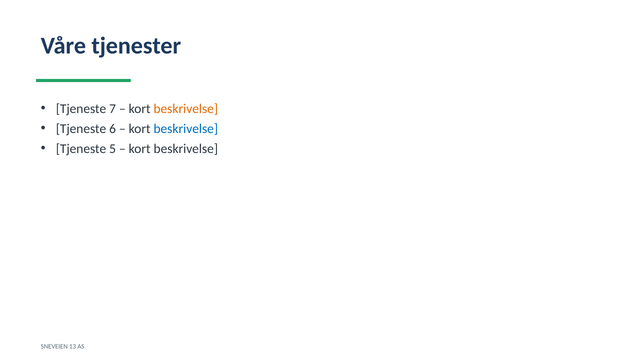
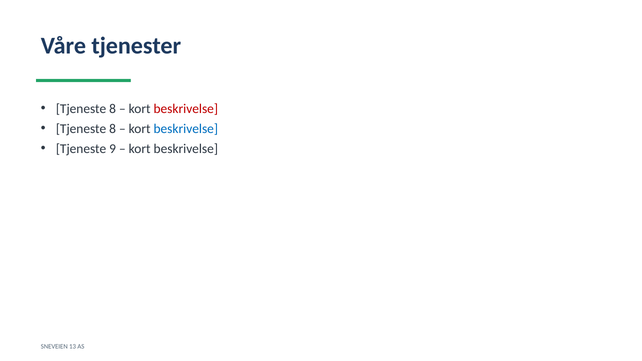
7: 7 -> 8 (113, 109)
beskrivelse colour: orange -> red (186, 109)
6: 6 -> 8 (113, 129)
5: 5 -> 9 (113, 149)
